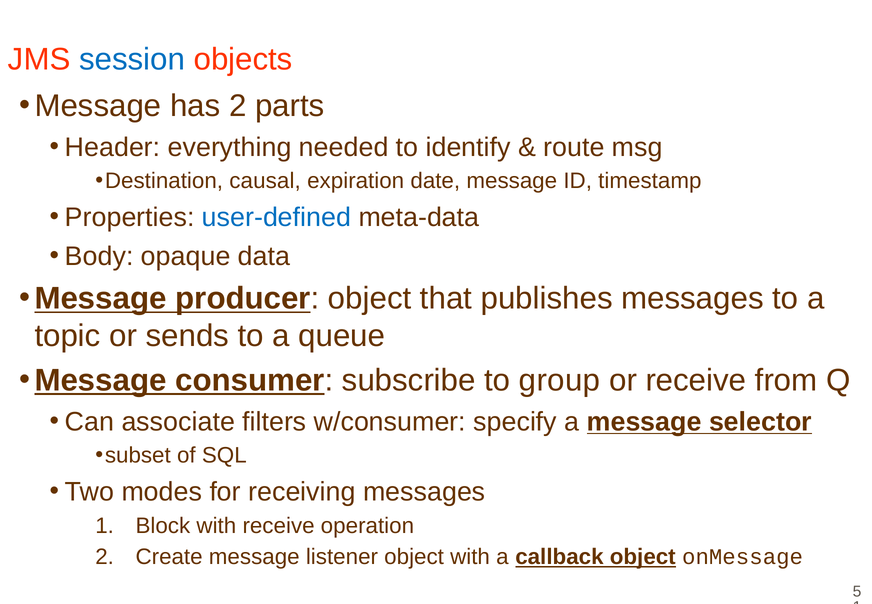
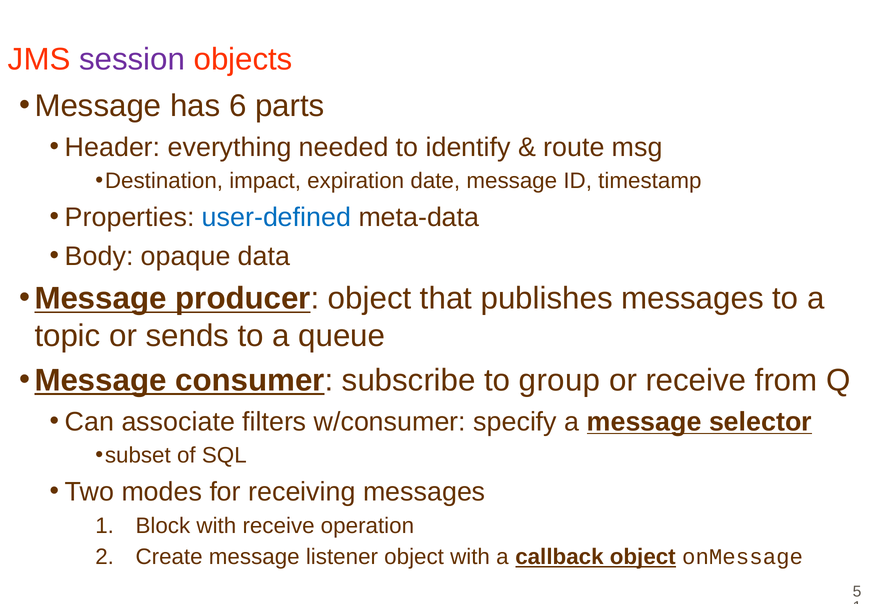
session colour: blue -> purple (132, 59)
has 2: 2 -> 6 (238, 106)
causal: causal -> impact (265, 181)
